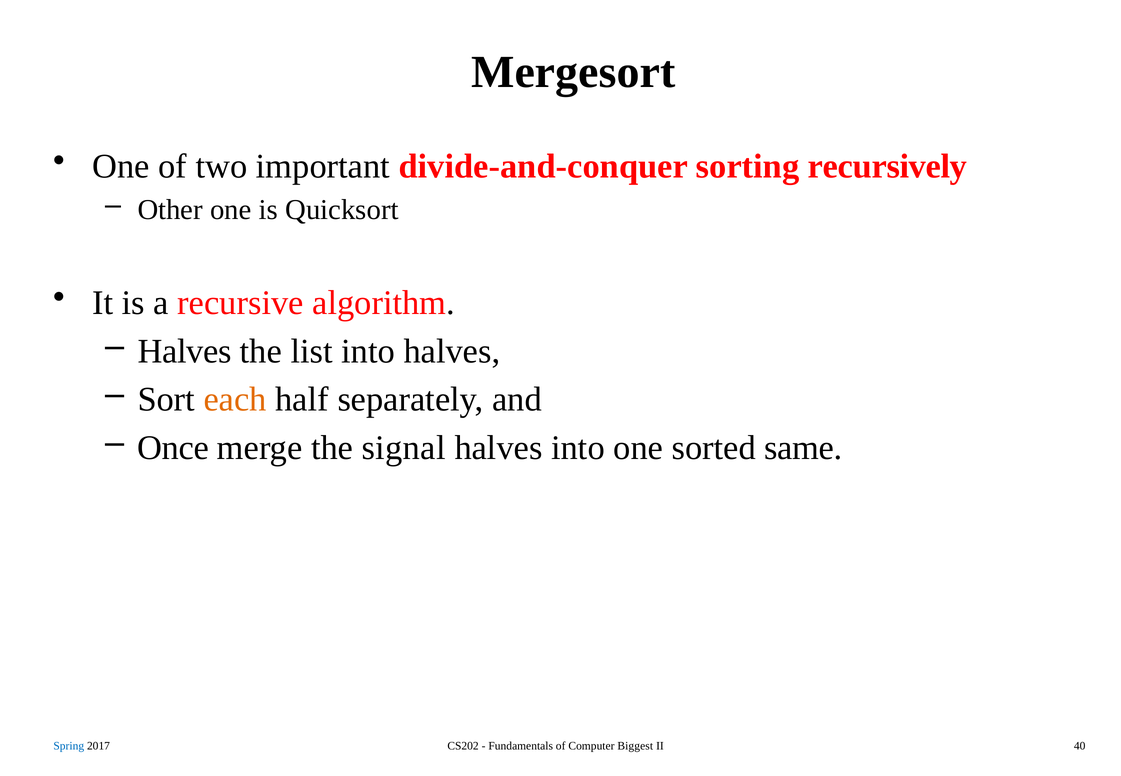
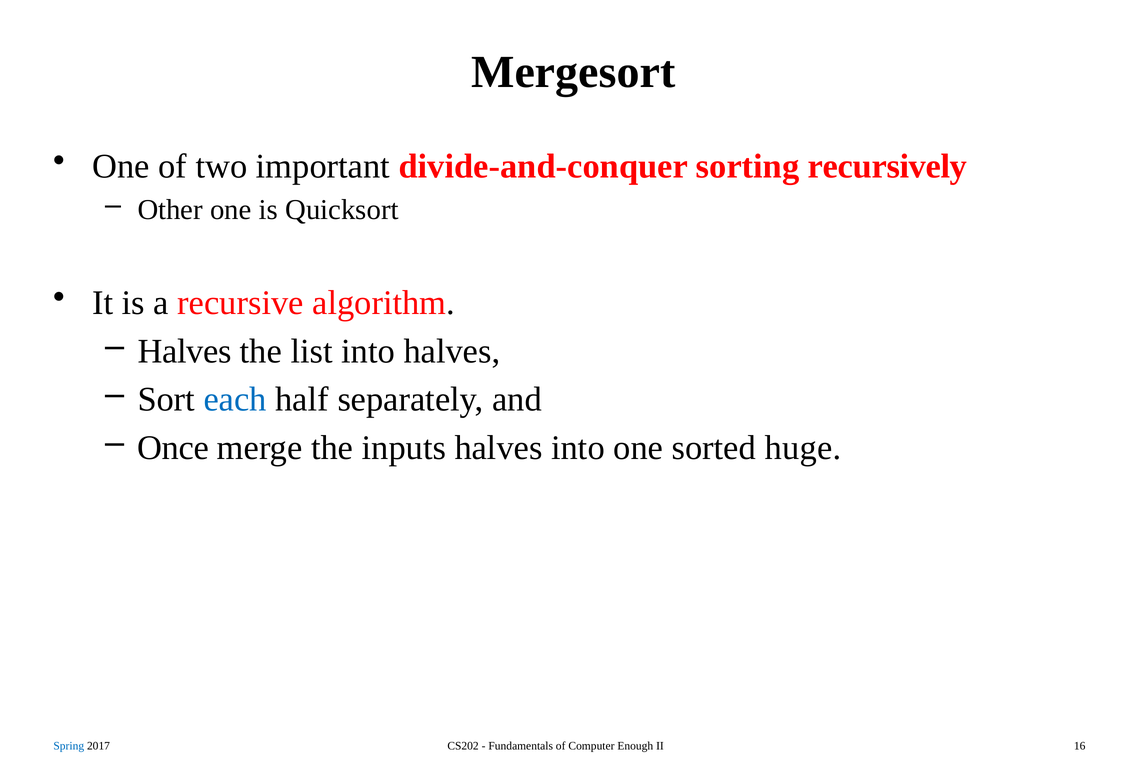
each colour: orange -> blue (235, 400)
signal: signal -> inputs (404, 448)
same: same -> huge (803, 448)
Biggest: Biggest -> Enough (635, 746)
40: 40 -> 16 (1080, 746)
